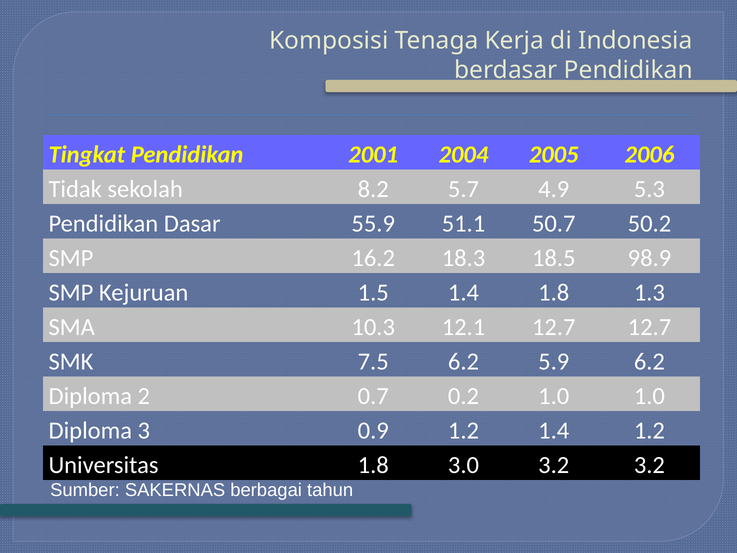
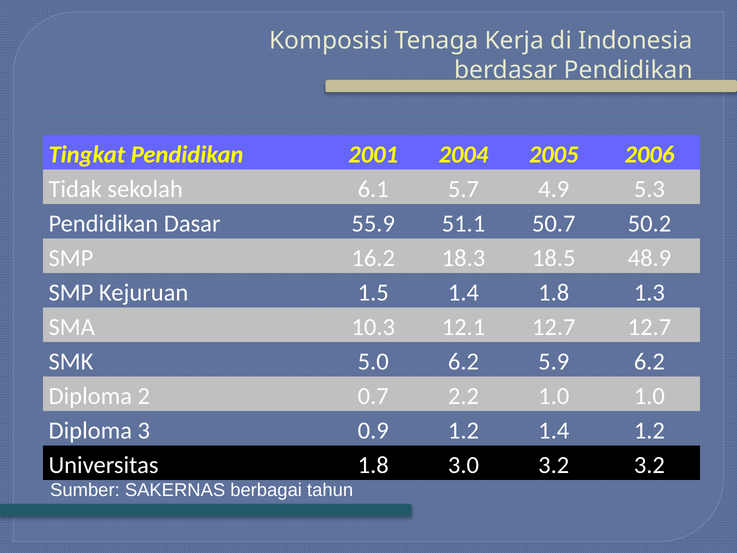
8.2: 8.2 -> 6.1 (373, 189)
98.9: 98.9 -> 48.9 (649, 258)
7.5: 7.5 -> 5.0 (373, 362)
0.2: 0.2 -> 2.2 (463, 396)
